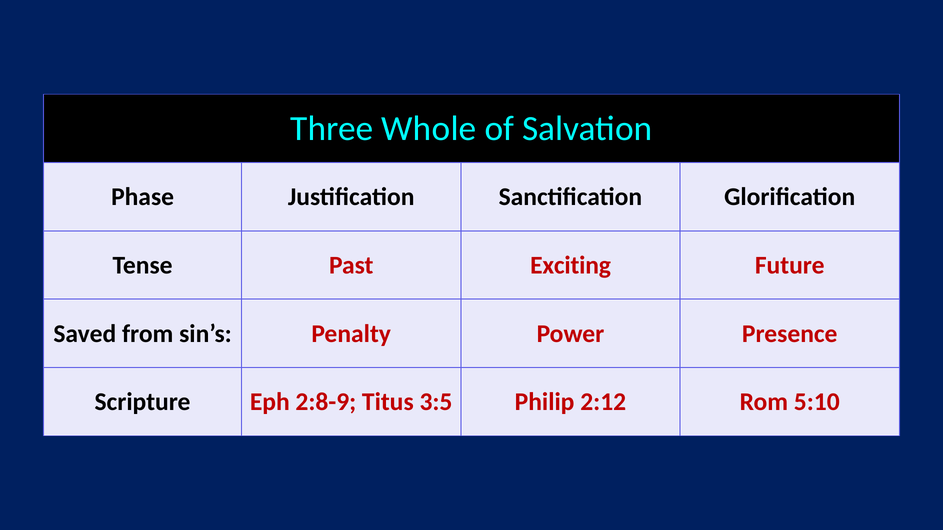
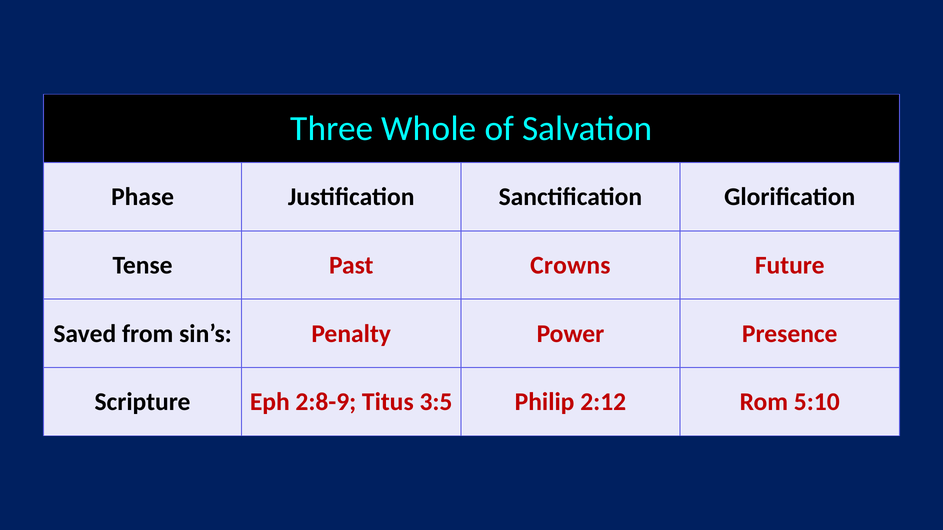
Exciting: Exciting -> Crowns (570, 266)
